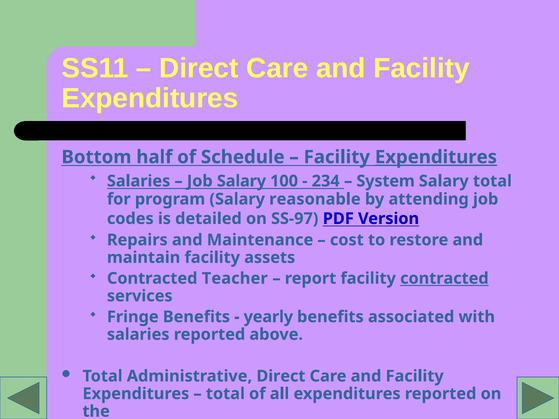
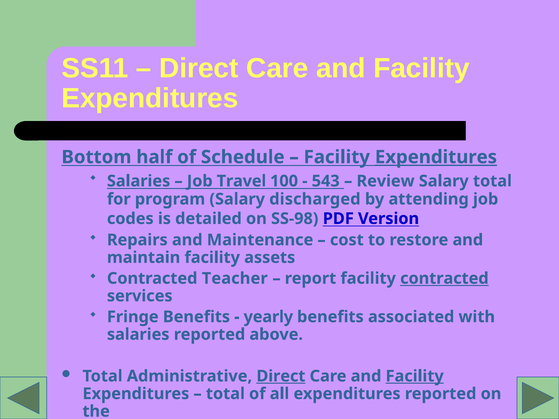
Job Salary: Salary -> Travel (241, 181)
234: 234 -> 543 (326, 181)
System: System -> Review (386, 181)
reasonable: reasonable -> discharged (315, 199)
SS-97: SS-97 -> SS-98 (295, 219)
Direct underline: none -> present (281, 376)
Facility underline: none -> present (415, 376)
